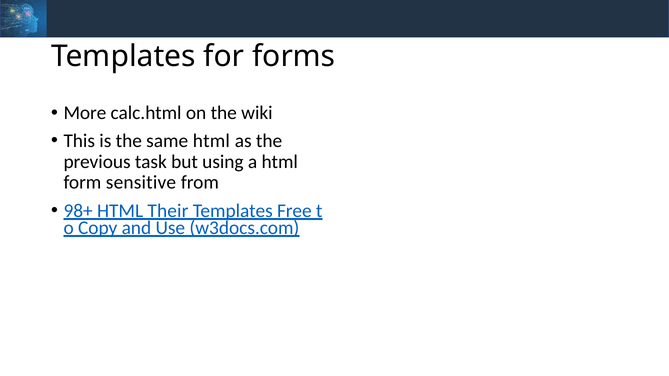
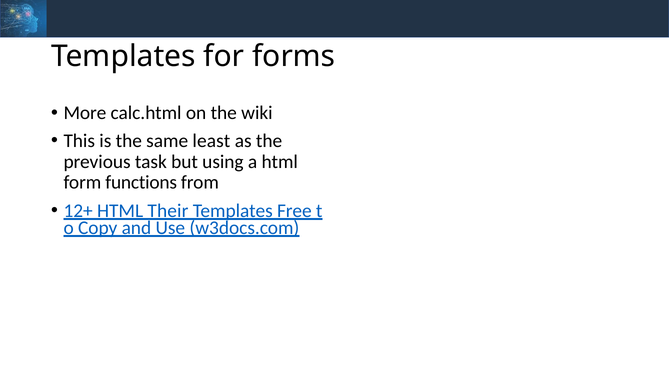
same html: html -> least (211, 141)
sensitive: sensitive -> functions (141, 183)
98+: 98+ -> 12+ (78, 211)
